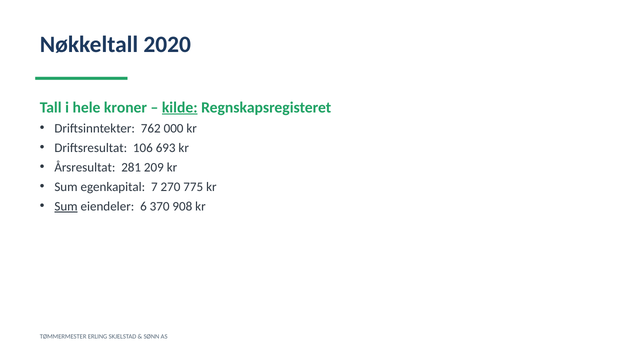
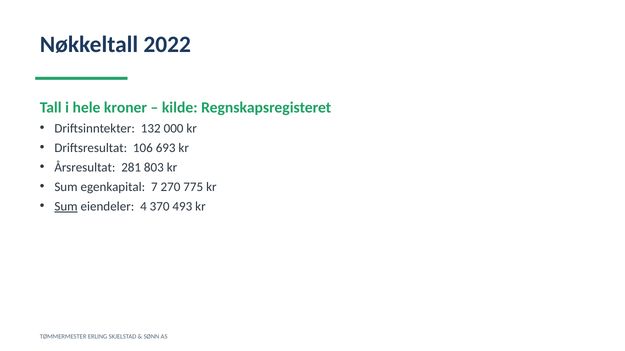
2020: 2020 -> 2022 (167, 45)
kilde underline: present -> none (180, 108)
762: 762 -> 132 (151, 129)
209: 209 -> 803 (154, 168)
6: 6 -> 4 (143, 207)
908: 908 -> 493 (182, 207)
